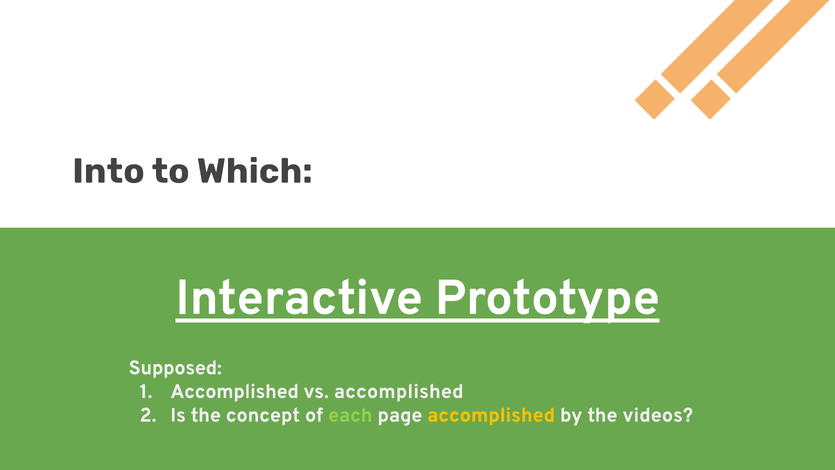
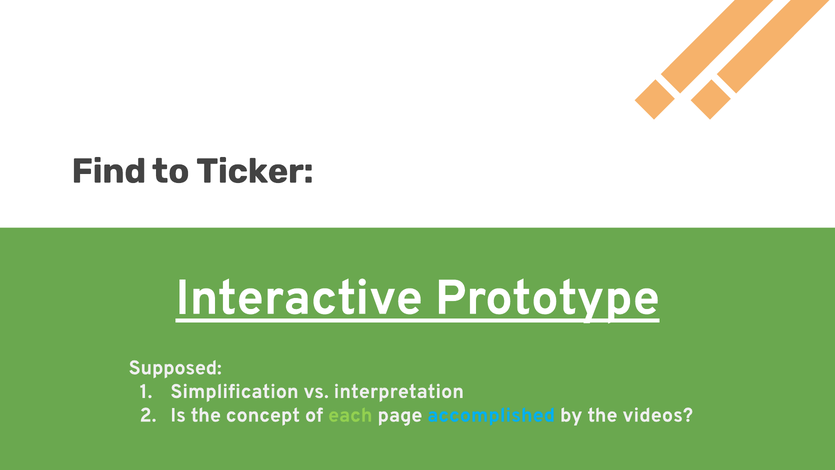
Into: Into -> Find (109, 171)
Which: Which -> Ticker (255, 171)
Accomplished: Accomplished -> Simplification (234, 391)
vs accomplished: accomplished -> interpretation (399, 391)
accomplished colour: yellow -> light blue (491, 415)
